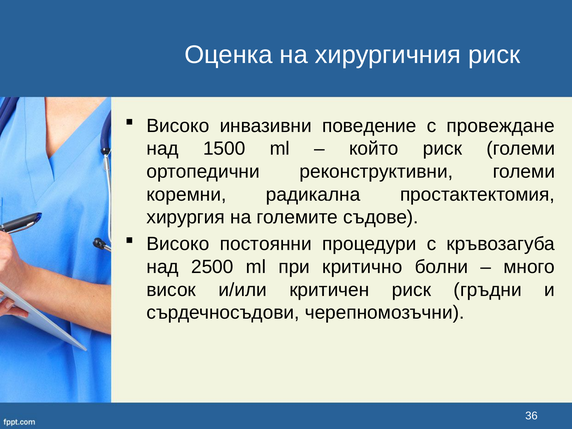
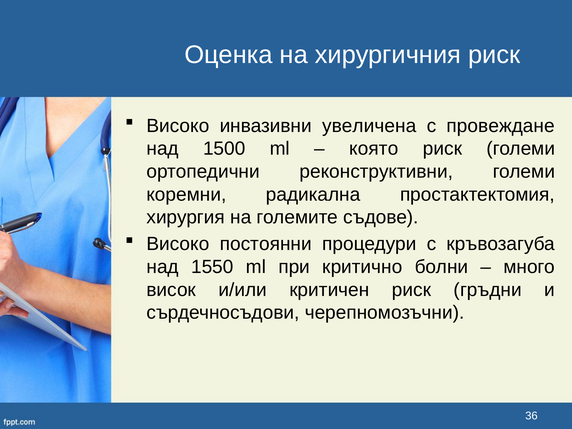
поведение: поведение -> увеличена (369, 126)
който: който -> която (374, 149)
2500: 2500 -> 1550 (212, 267)
